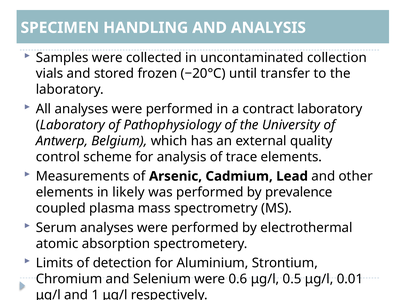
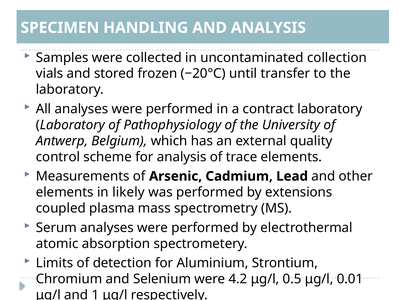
prevalence: prevalence -> extensions (299, 192)
0.6: 0.6 -> 4.2 (238, 278)
